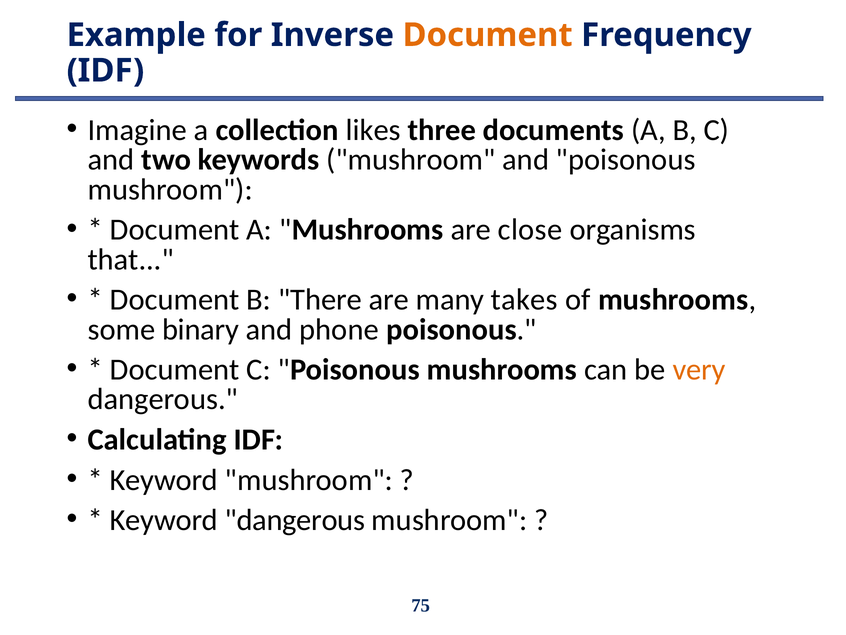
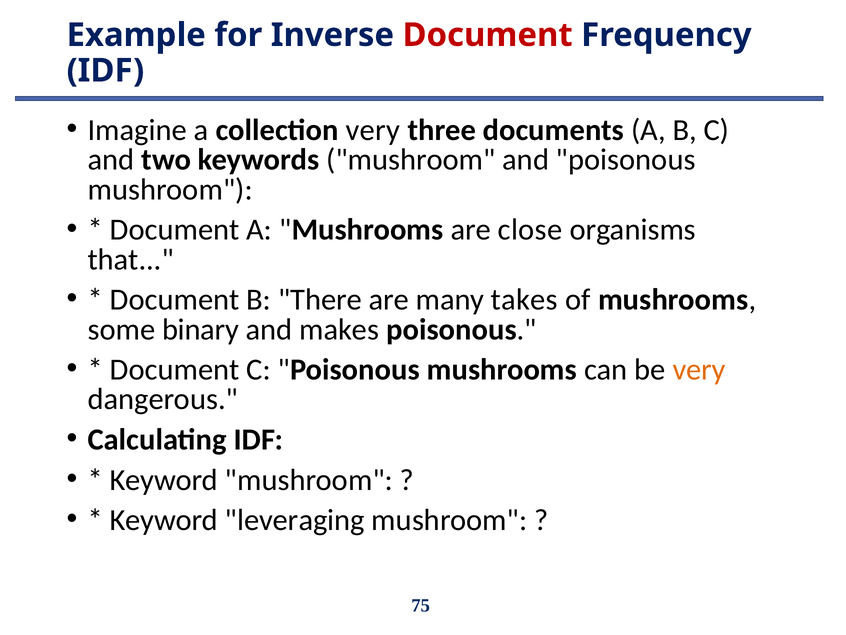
Document colour: orange -> red (488, 35)
collection likes: likes -> very (373, 130)
phone: phone -> makes (339, 329)
Keyword dangerous: dangerous -> leveraging (295, 520)
